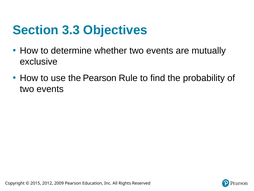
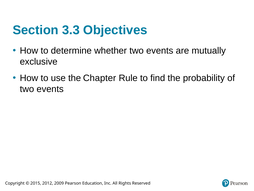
the Pearson: Pearson -> Chapter (100, 78)
